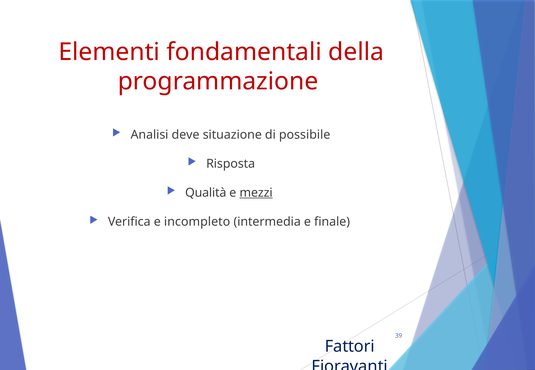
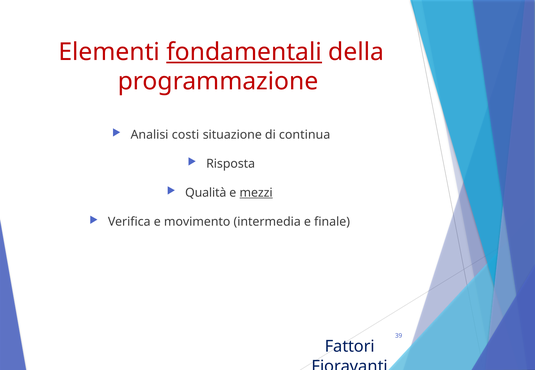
fondamentali underline: none -> present (244, 52)
deve: deve -> costi (186, 135)
possibile: possibile -> continua (305, 135)
incompleto: incompleto -> movimento (197, 222)
